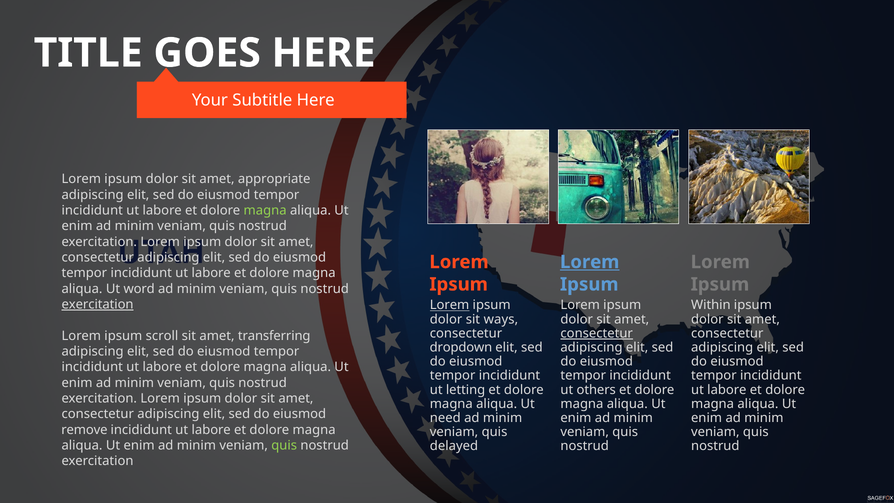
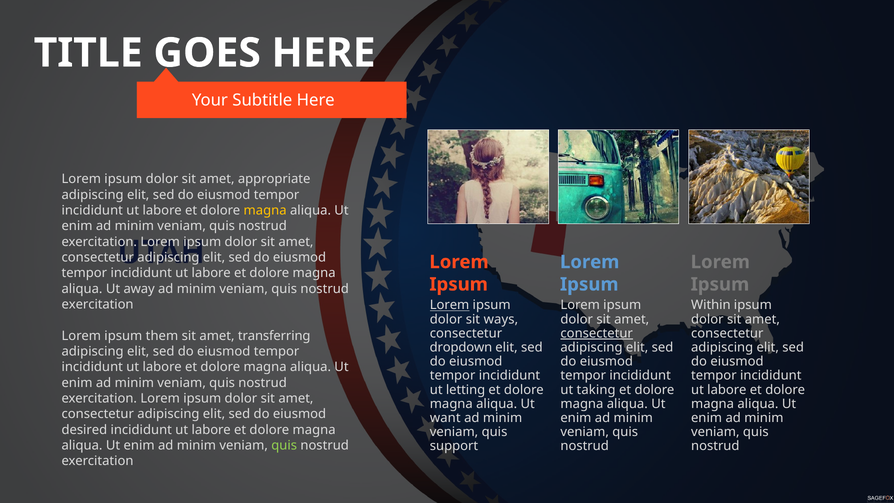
magna colour: light green -> yellow (265, 210)
Lorem underline: present -> none (590, 262)
word: word -> away (139, 289)
exercitation underline: present -> none (98, 304)
scroll: scroll -> them (162, 336)
others: others -> taking (596, 390)
need: need -> want (445, 418)
remove: remove -> desired (84, 430)
delayed: delayed -> support (454, 446)
